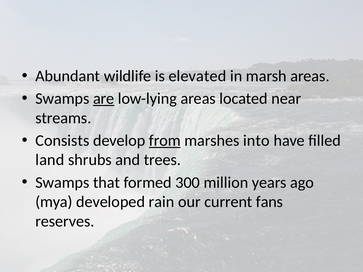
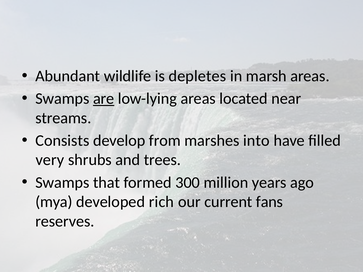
elevated: elevated -> depletes (197, 76)
from underline: present -> none (165, 141)
land: land -> very (50, 160)
rain: rain -> rich (161, 202)
